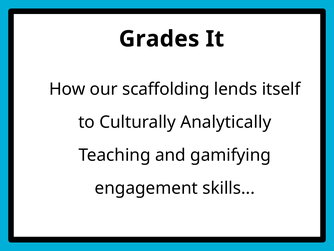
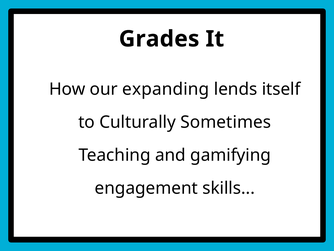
scaffolding: scaffolding -> expanding (166, 89)
Analytically: Analytically -> Sometimes (226, 122)
